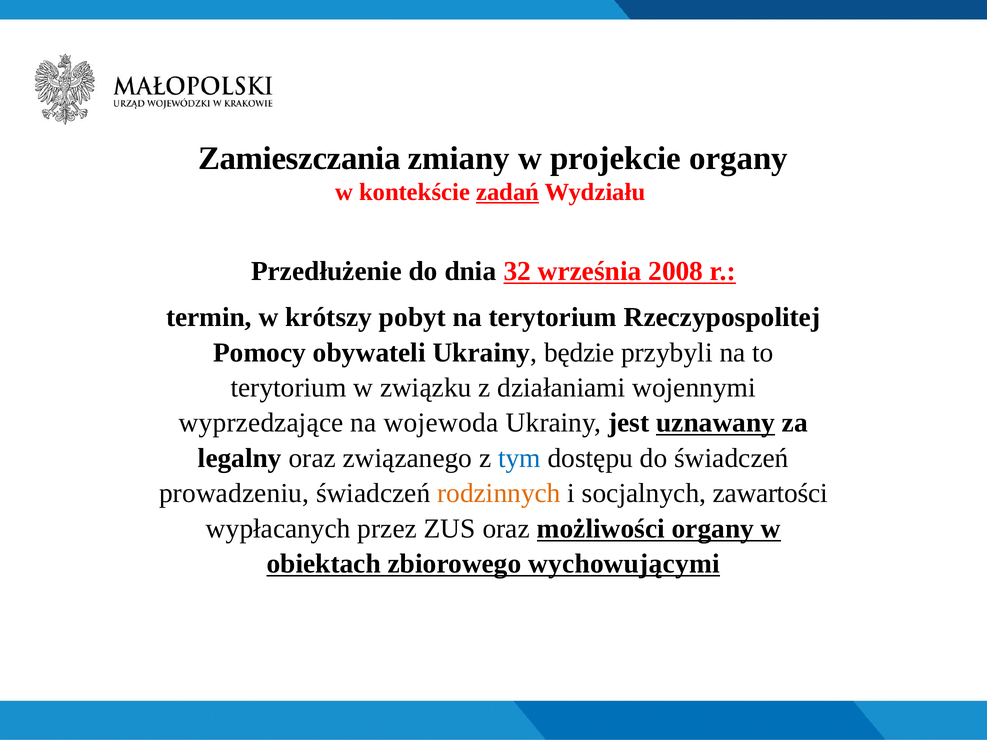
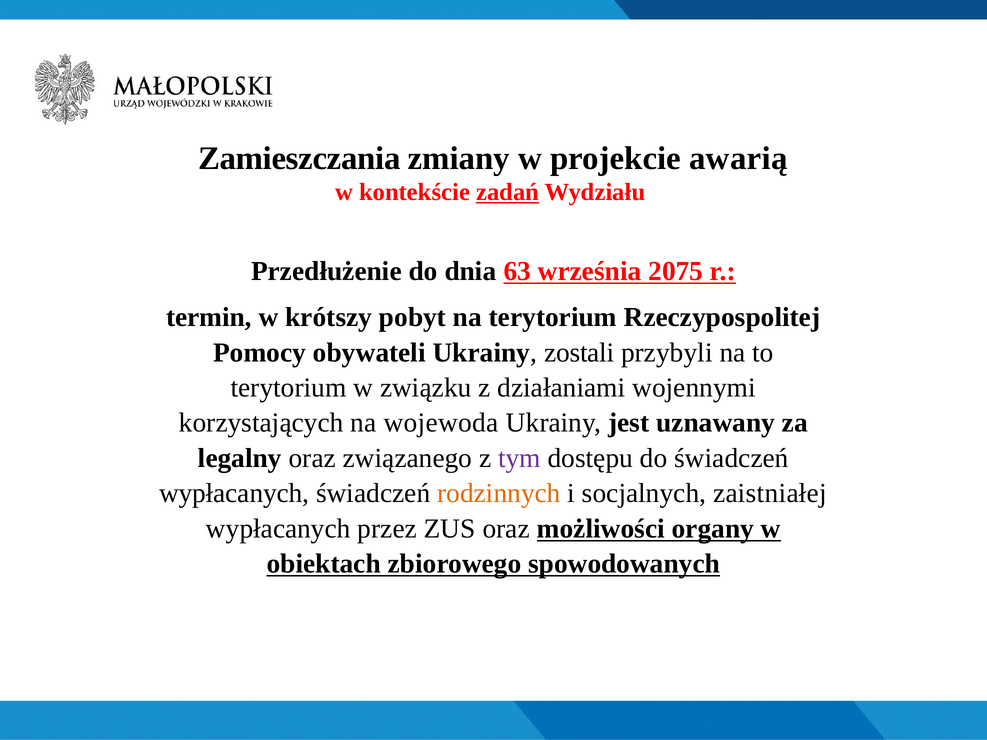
projekcie organy: organy -> awarią (738, 158)
32: 32 -> 63 (517, 271)
2008: 2008 -> 2075 (676, 271)
będzie: będzie -> zostali (579, 353)
wyprzedzające: wyprzedzające -> korzystających (261, 423)
uznawany underline: present -> none (716, 423)
tym colour: blue -> purple (519, 458)
prowadzeniu: prowadzeniu -> wypłacanych (234, 494)
zawartości: zawartości -> zaistniałej (770, 494)
wychowującymi: wychowującymi -> spowodowanych (624, 564)
